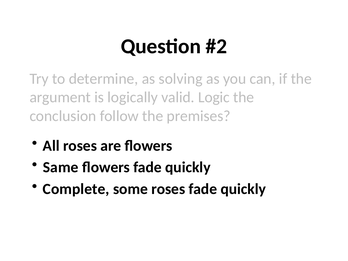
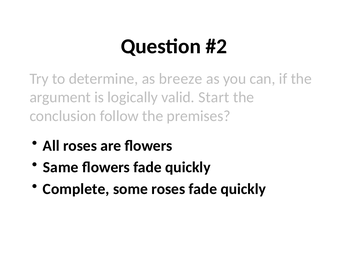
solving: solving -> breeze (181, 79)
Logic: Logic -> Start (214, 97)
